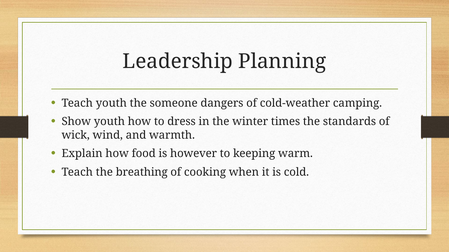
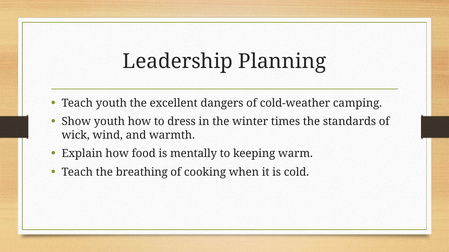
someone: someone -> excellent (174, 103)
however: however -> mentally (194, 154)
